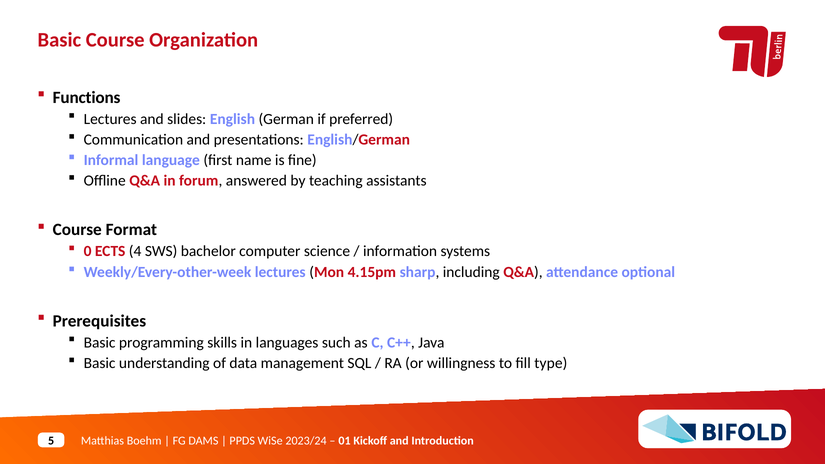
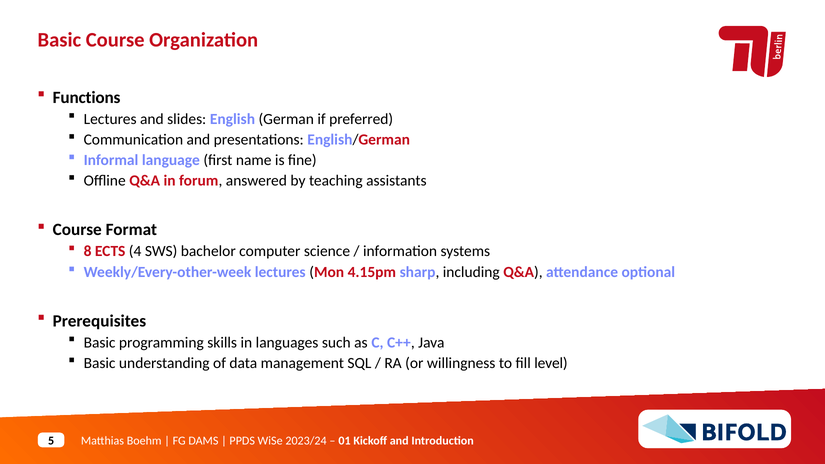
0: 0 -> 8 (88, 251)
type: type -> level (551, 363)
